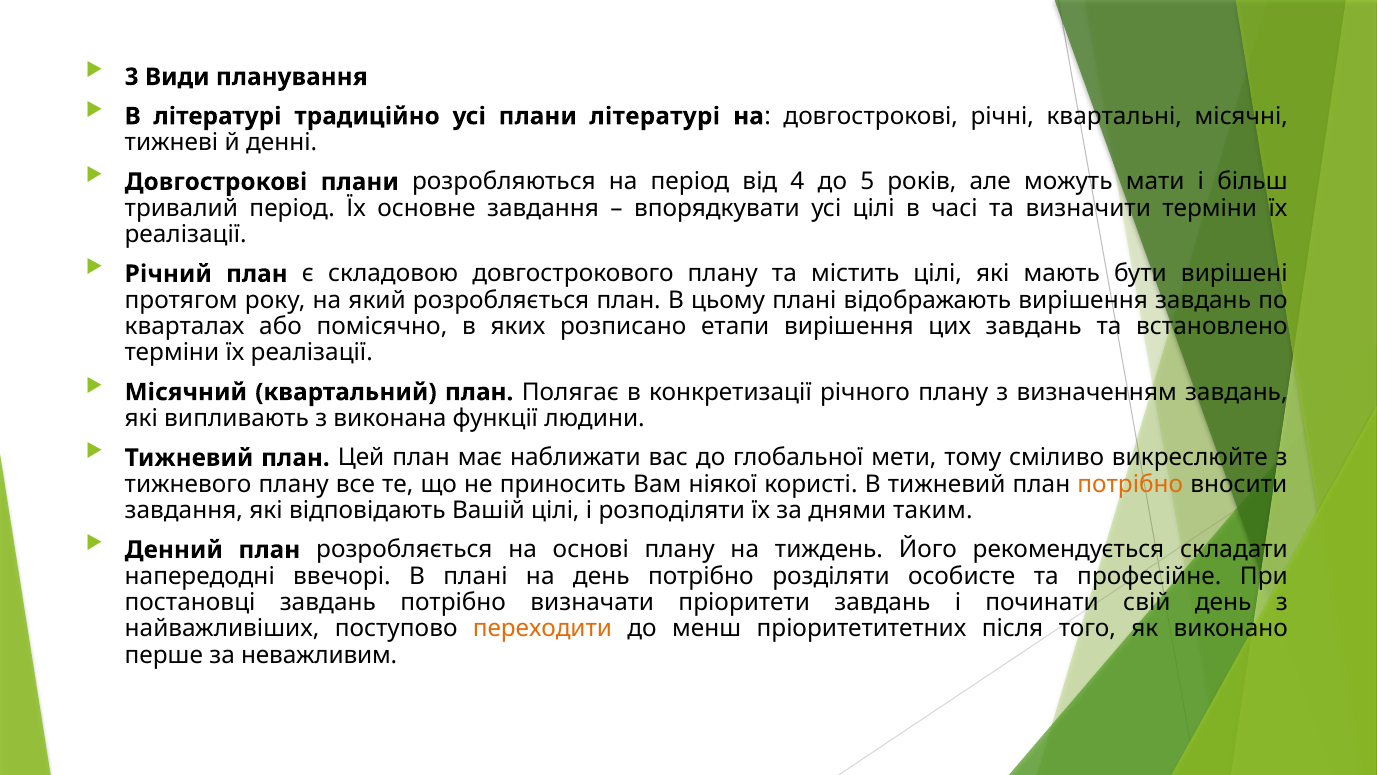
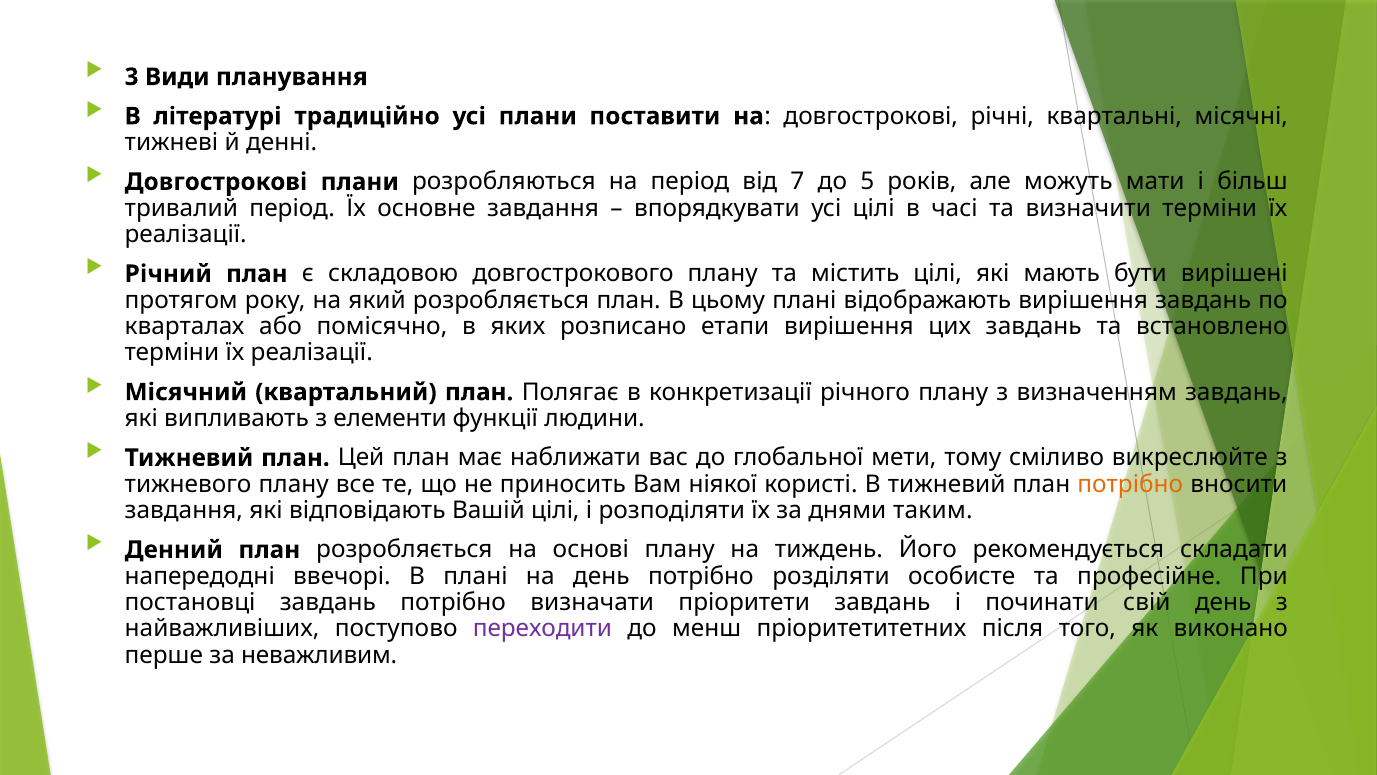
плани літературі: літературі -> поставити (655, 116)
4: 4 -> 7 (797, 182)
виконана: виконана -> елементи (390, 418)
переходити colour: orange -> purple (542, 629)
